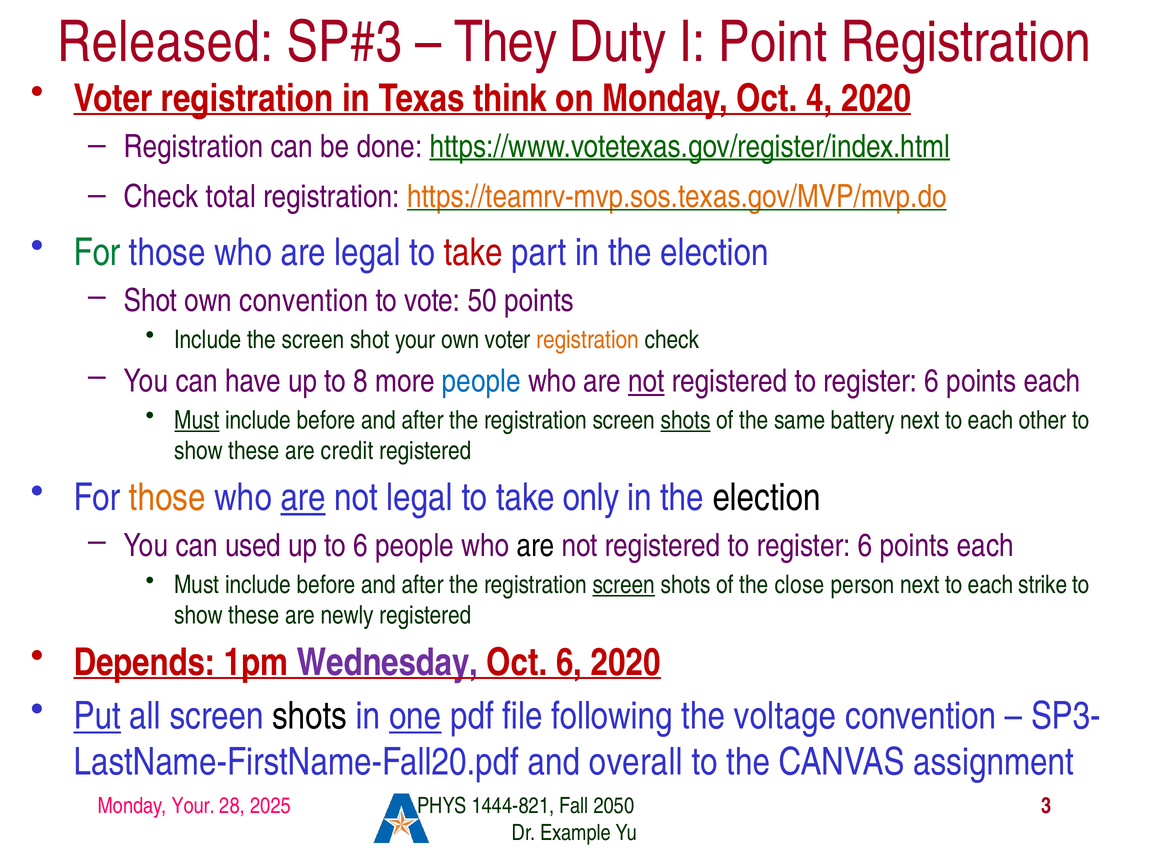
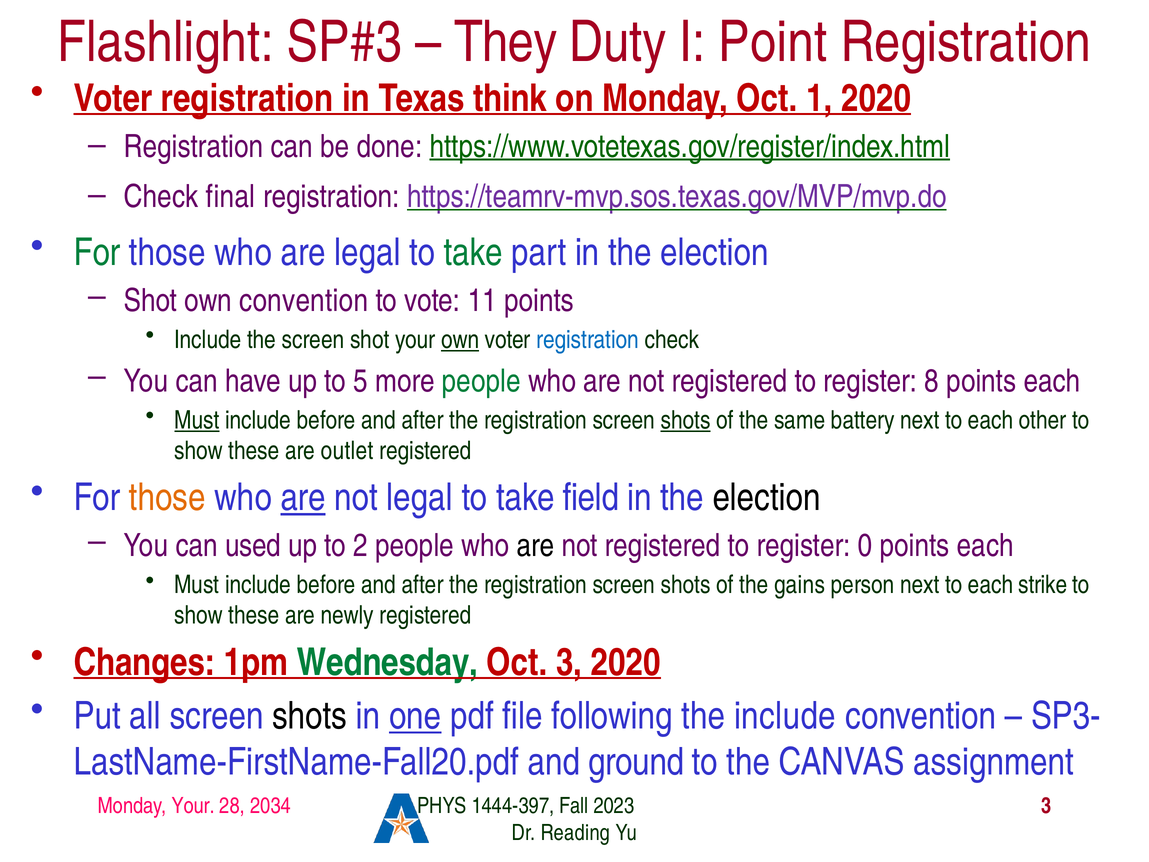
Released: Released -> Flashlight (165, 42)
4: 4 -> 1 (819, 98)
total: total -> final (231, 197)
https://teamrv-mvp.sos.texas.gov/MVP/mvp.do colour: orange -> purple (677, 197)
take colour: red -> green (473, 252)
50: 50 -> 11 (482, 301)
own underline: none -> present (460, 340)
registration colour: orange -> blue (588, 340)
8: 8 -> 5 (361, 381)
people colour: blue -> green (481, 381)
not underline: present -> none (646, 381)
6: 6 -> 8 (932, 381)
credit: credit -> outlet (347, 451)
only: only -> field (591, 498)
to 6: 6 -> 2 (361, 546)
6: 6 -> 0 (865, 546)
screen underline: present -> none (624, 585)
close: close -> gains (800, 585)
Depends: Depends -> Changes (144, 662)
Wednesday colour: purple -> green (387, 662)
Oct 6: 6 -> 3 (569, 662)
Put underline: present -> none (97, 716)
the voltage: voltage -> include (785, 716)
overall: overall -> ground (636, 762)
2025: 2025 -> 2034 (270, 806)
1444-821: 1444-821 -> 1444-397 (513, 806)
2050: 2050 -> 2023 (614, 806)
Example: Example -> Reading (575, 833)
